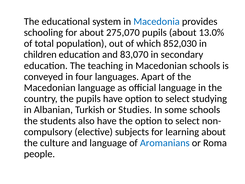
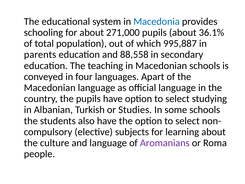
275,070: 275,070 -> 271,000 (123, 32)
13.0%: 13.0% -> 36.1% (211, 32)
852,030: 852,030 -> 995,887 (180, 44)
children: children -> parents (40, 55)
83,070: 83,070 -> 88,558 (134, 55)
Aromanians colour: blue -> purple (165, 143)
